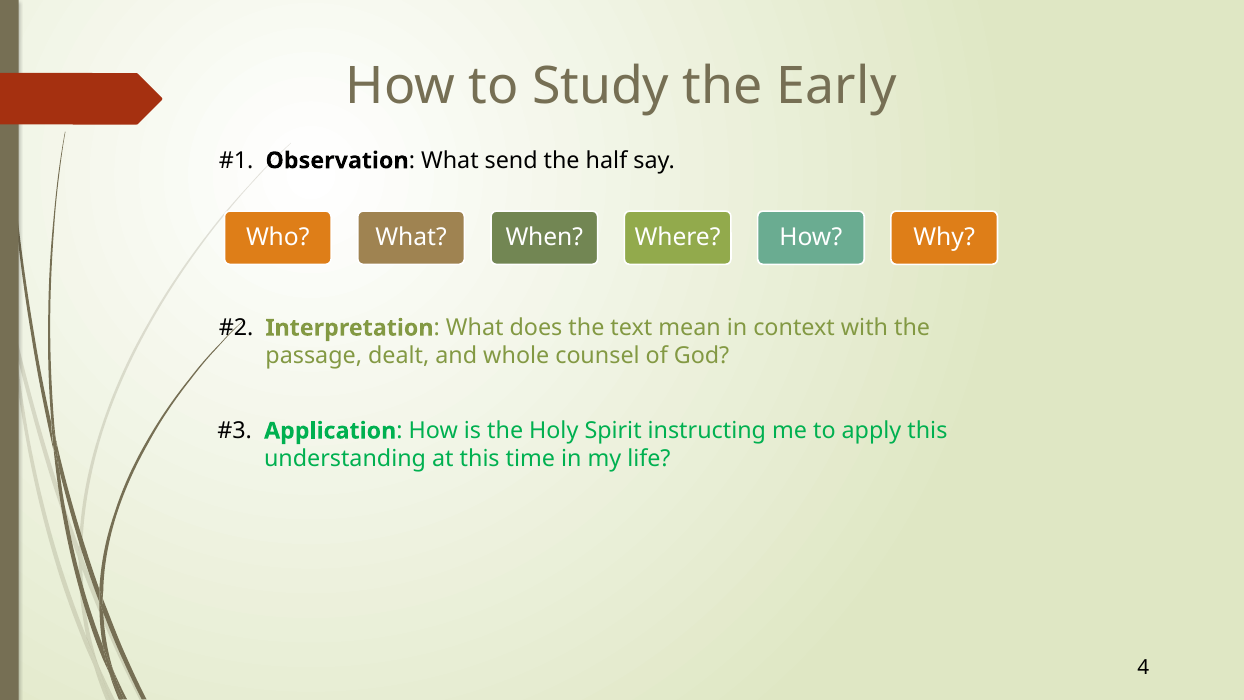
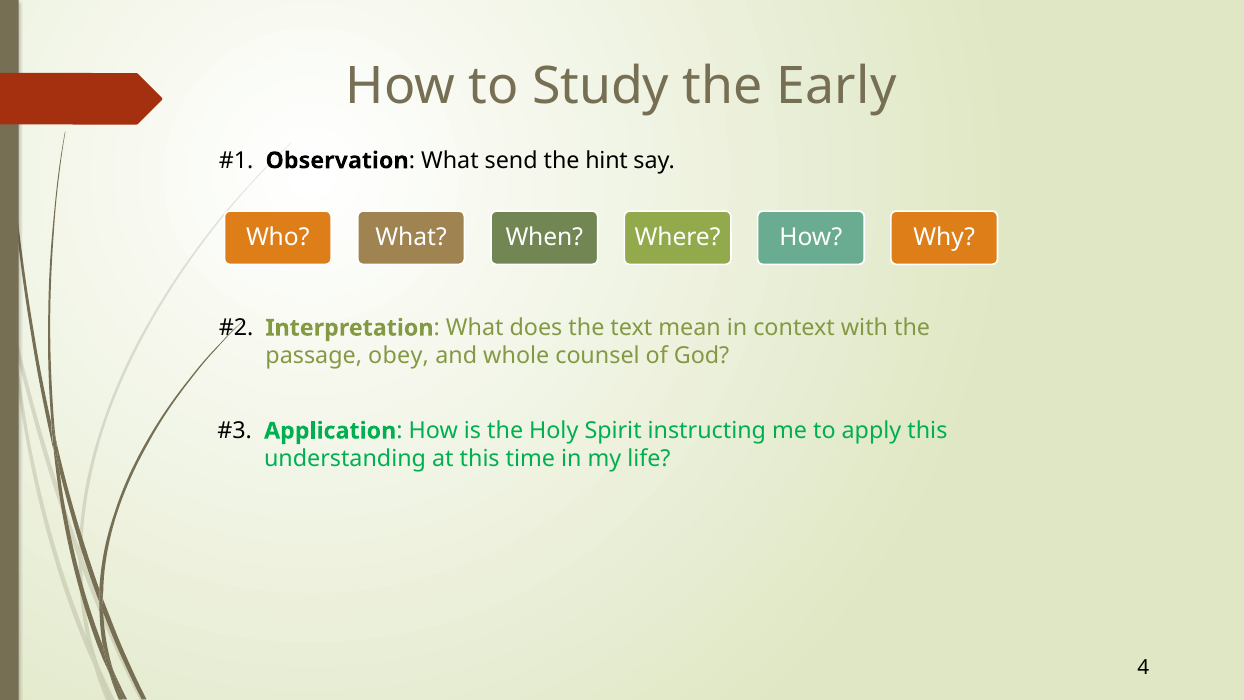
half: half -> hint (607, 160)
dealt: dealt -> obey (399, 356)
